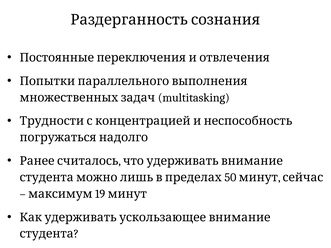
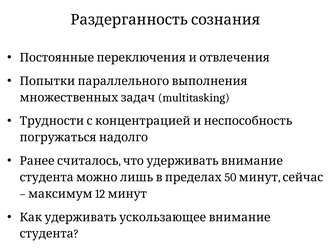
19: 19 -> 12 (100, 194)
